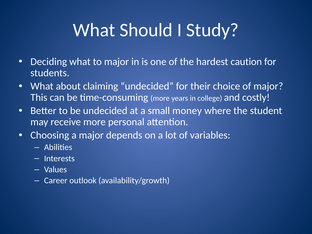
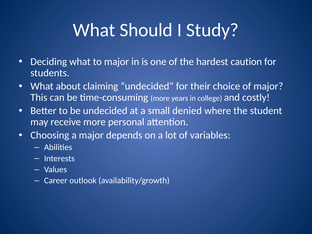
money: money -> denied (187, 111)
